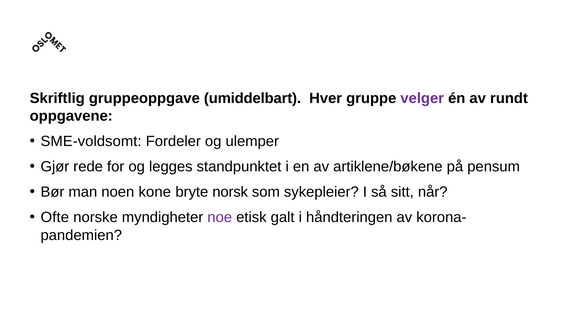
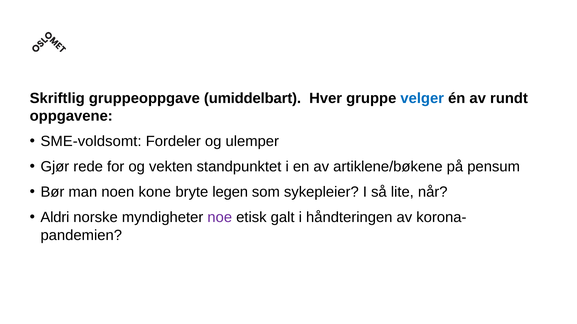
velger colour: purple -> blue (422, 99)
legges: legges -> vekten (171, 167)
norsk: norsk -> legen (230, 192)
sitt: sitt -> lite (402, 192)
Ofte: Ofte -> Aldri (55, 218)
